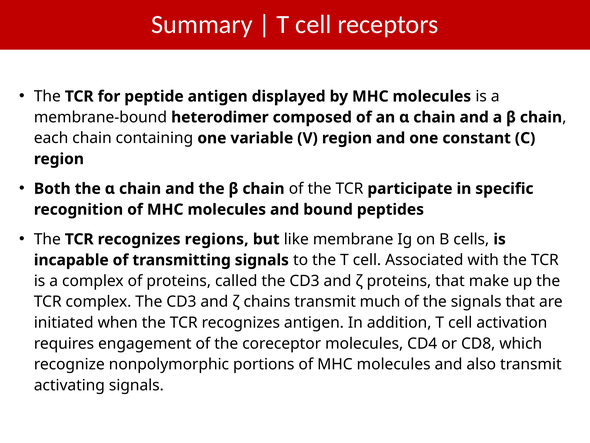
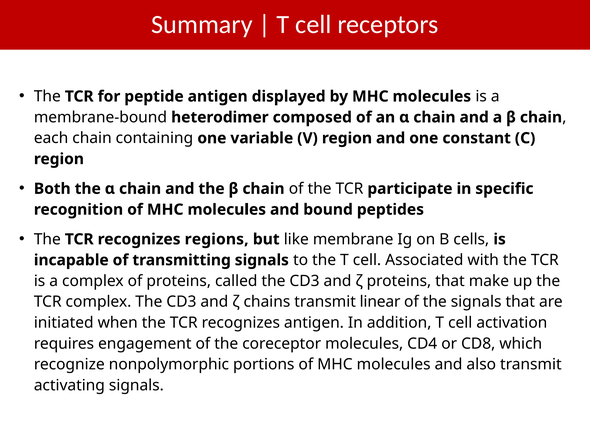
much: much -> linear (380, 302)
